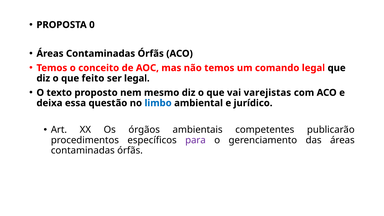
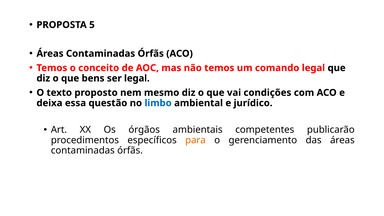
0: 0 -> 5 (92, 25)
feito: feito -> bens (93, 78)
varejistas: varejistas -> condições (267, 93)
para colour: purple -> orange (195, 140)
